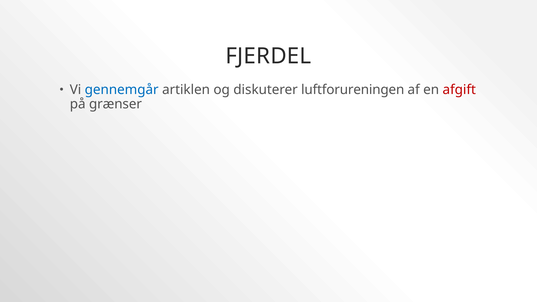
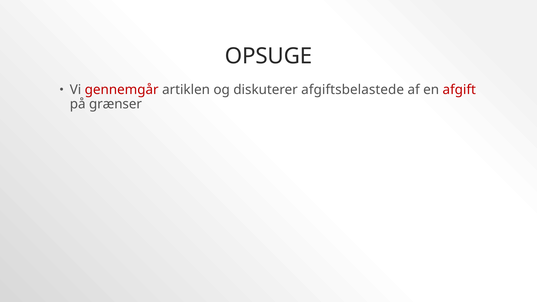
FJERDEL: FJERDEL -> OPSUGE (269, 56)
gennemgår colour: blue -> red (122, 90)
luftforureningen: luftforureningen -> afgiftsbelastede (353, 90)
